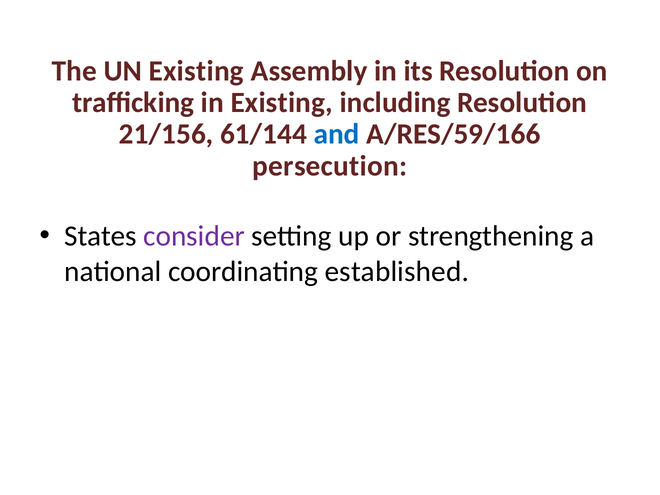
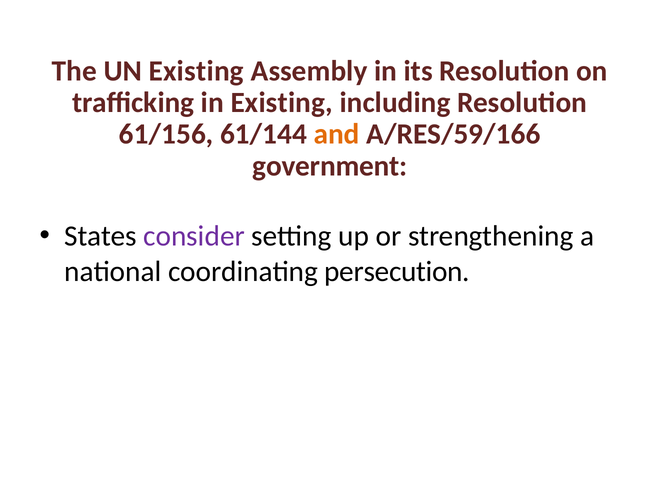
21/156: 21/156 -> 61/156 (166, 134)
and colour: blue -> orange (337, 134)
persecution: persecution -> government (330, 166)
established: established -> persecution (397, 271)
